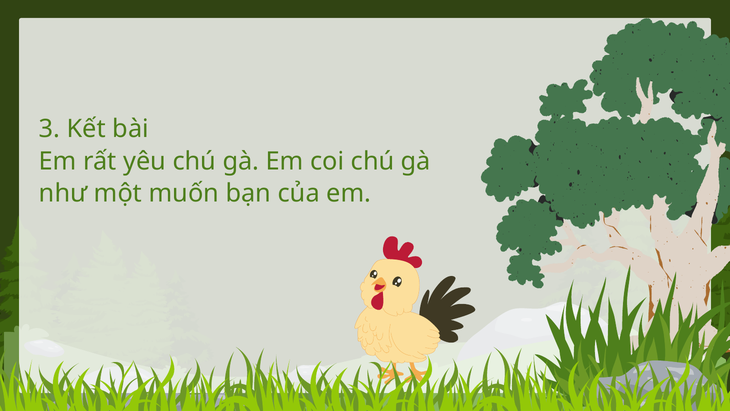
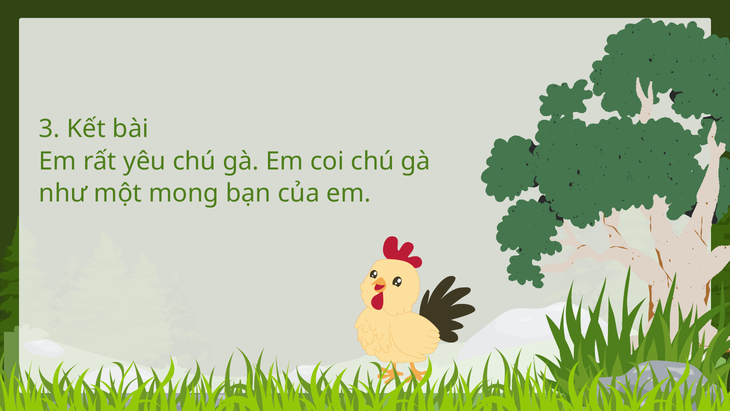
muốn: muốn -> mong (184, 193)
